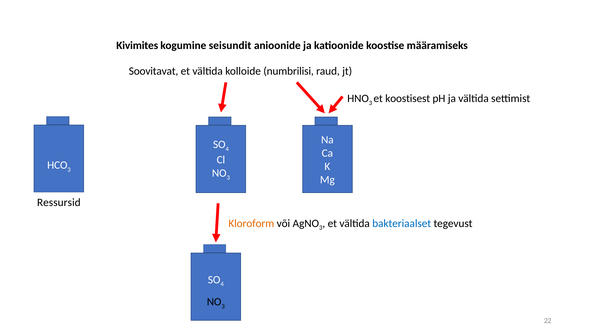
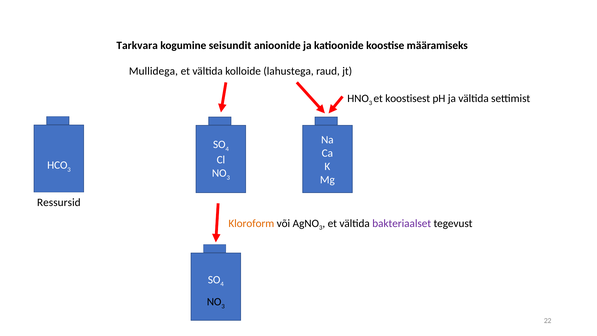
Kivimites: Kivimites -> Tarkvara (137, 45)
Soovitavat: Soovitavat -> Mullidega (153, 71)
numbrilisi: numbrilisi -> lahustega (289, 71)
bakteriaalset colour: blue -> purple (402, 223)
